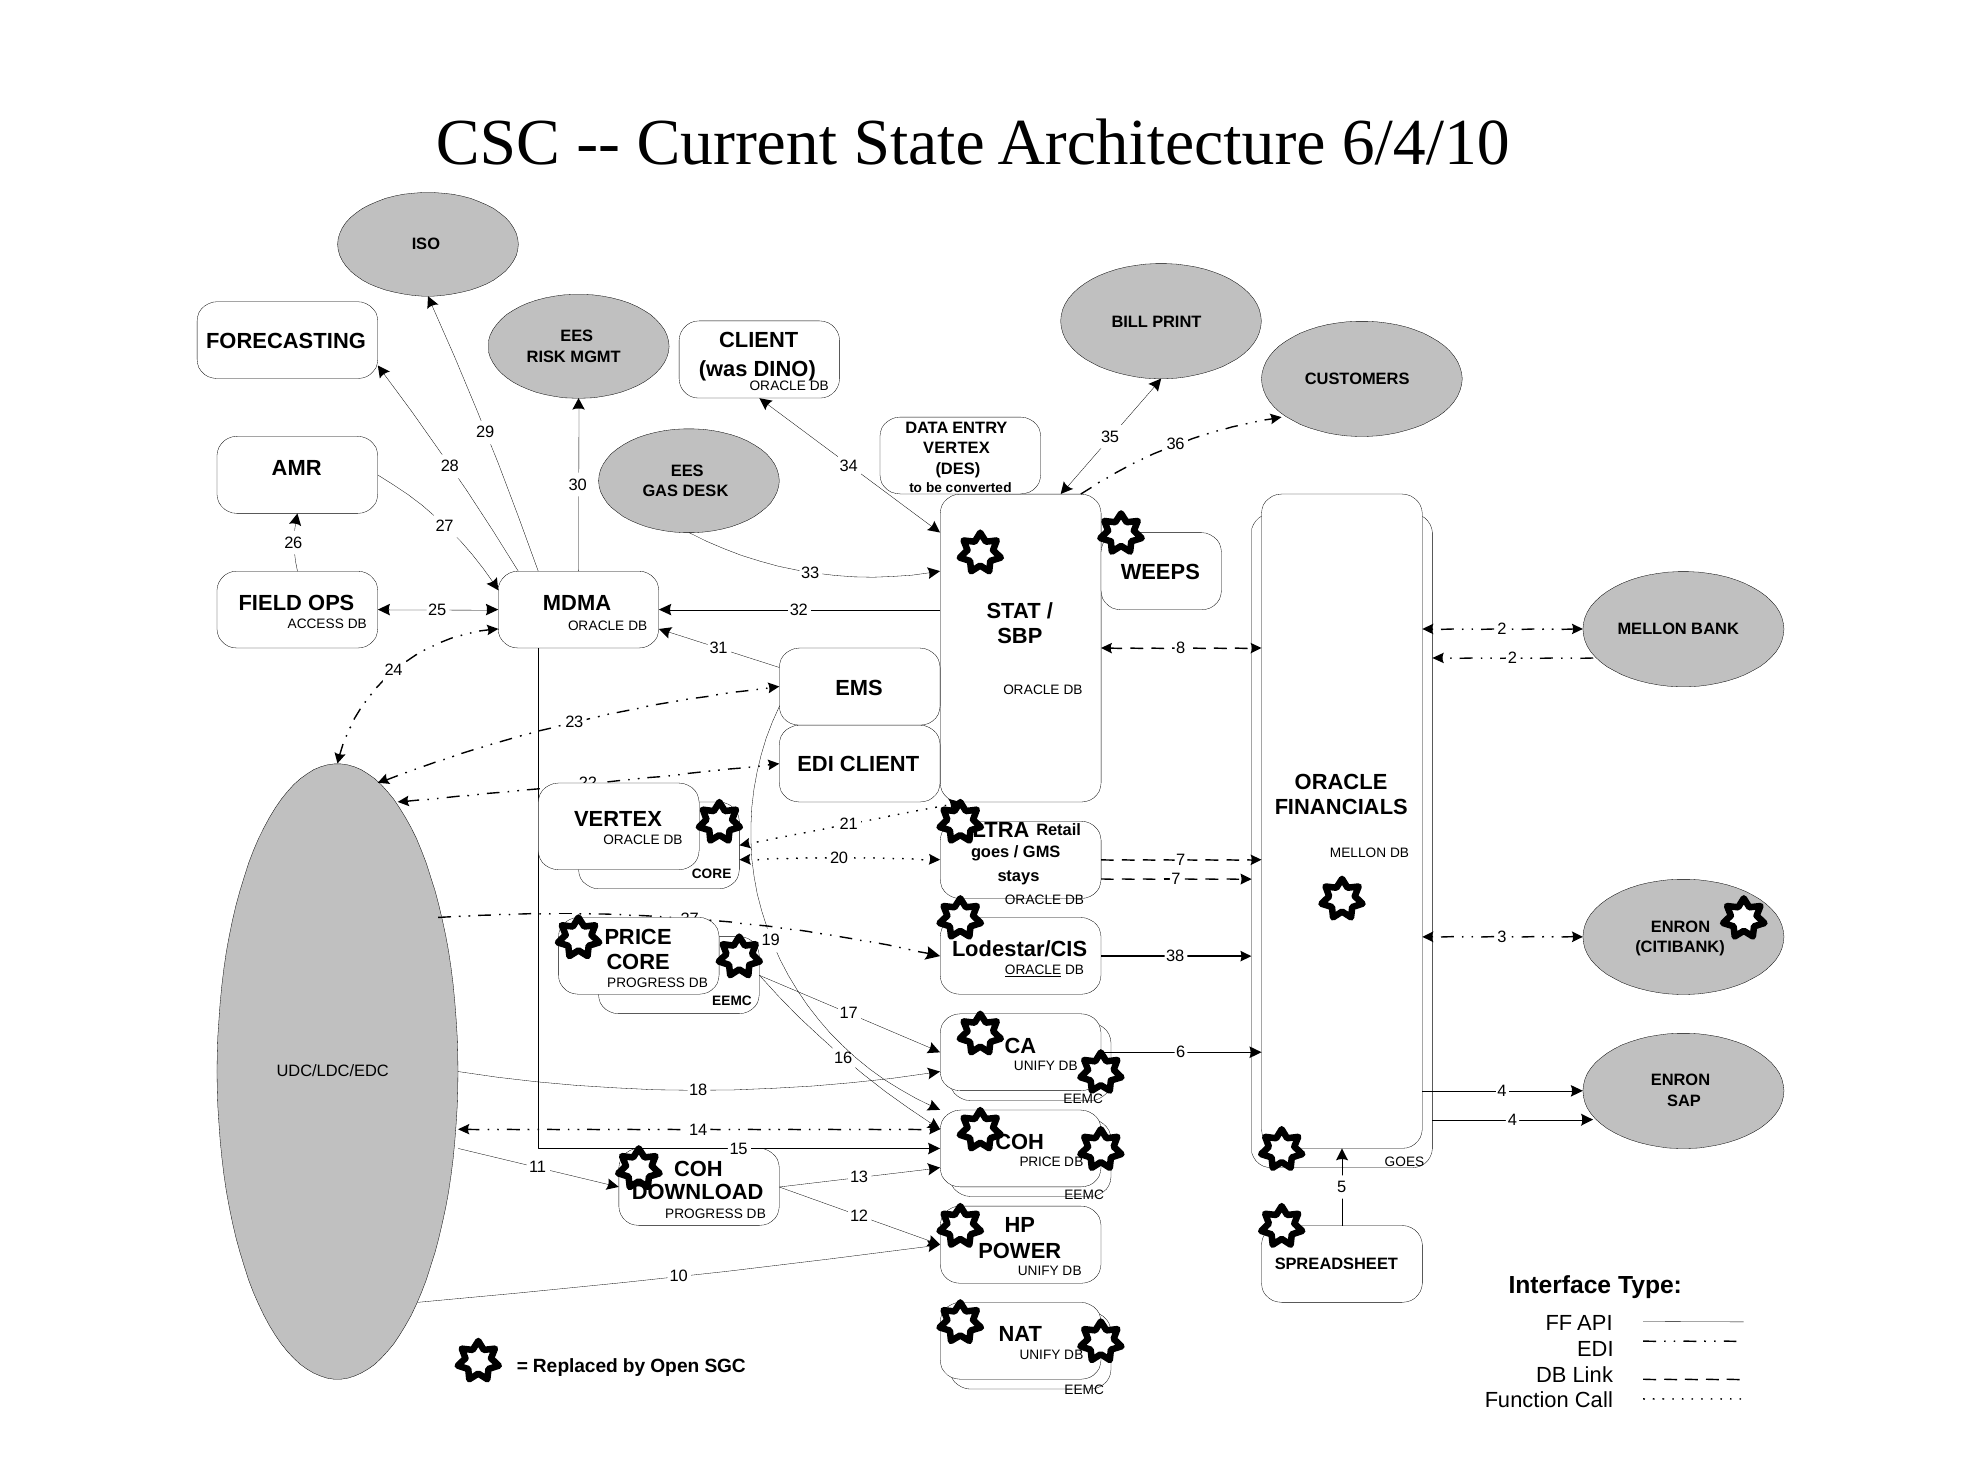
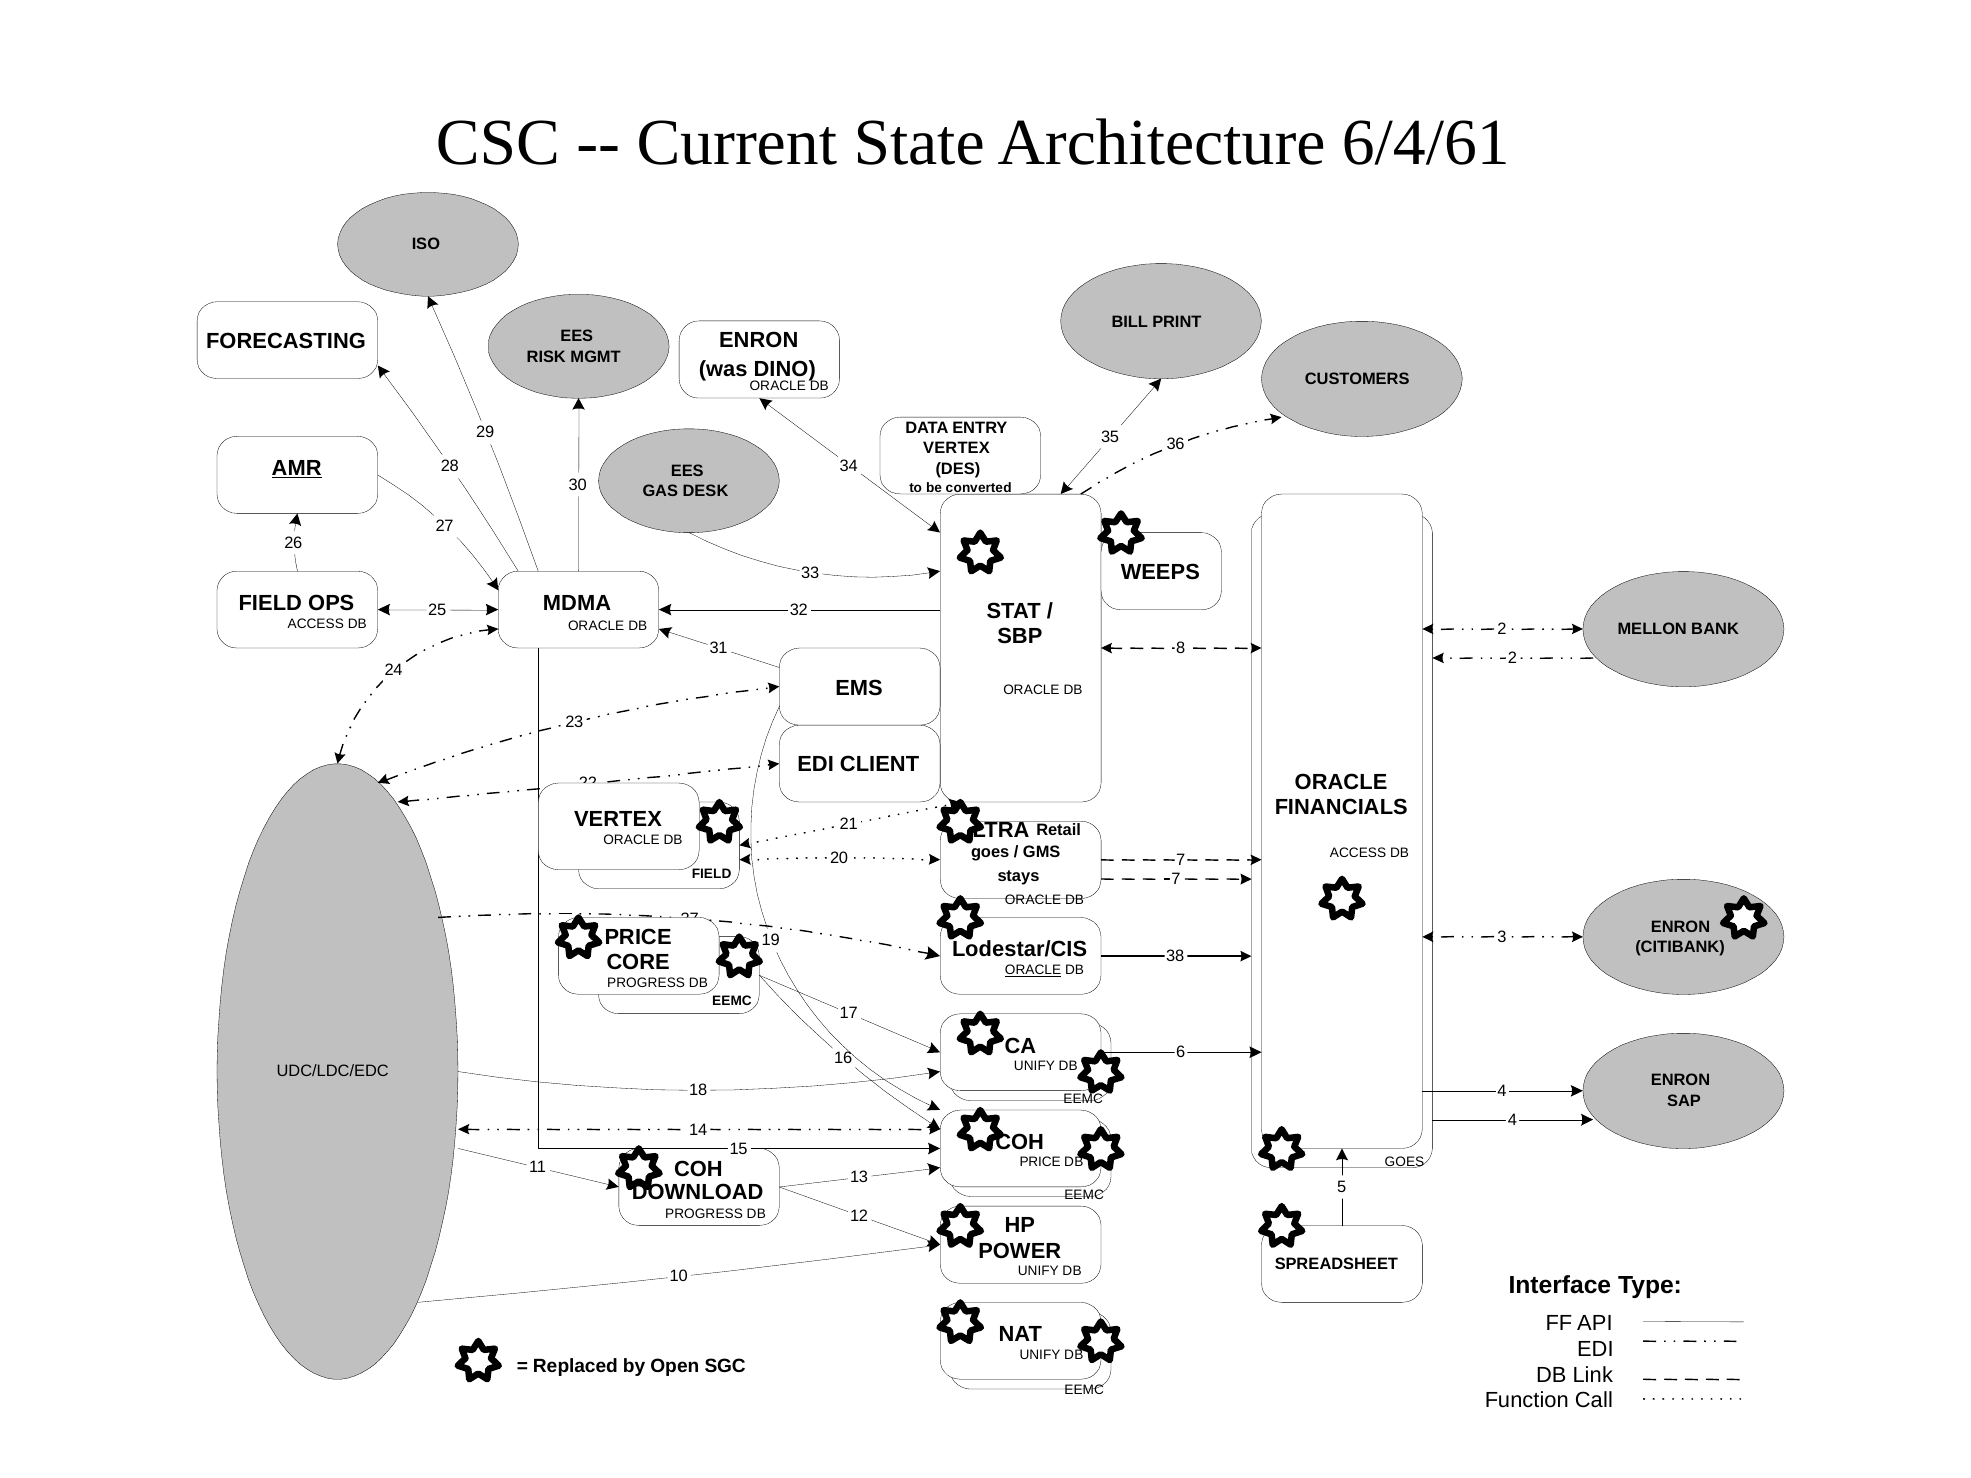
6/4/10: 6/4/10 -> 6/4/61 (1426, 143)
CLIENT: CLIENT -> ENRON (759, 340)
AMR underline: none -> present (297, 468)
MELLON: MELLON -> ACCESS (1358, 853)
CORE: CORE -> FIELD (712, 874)
